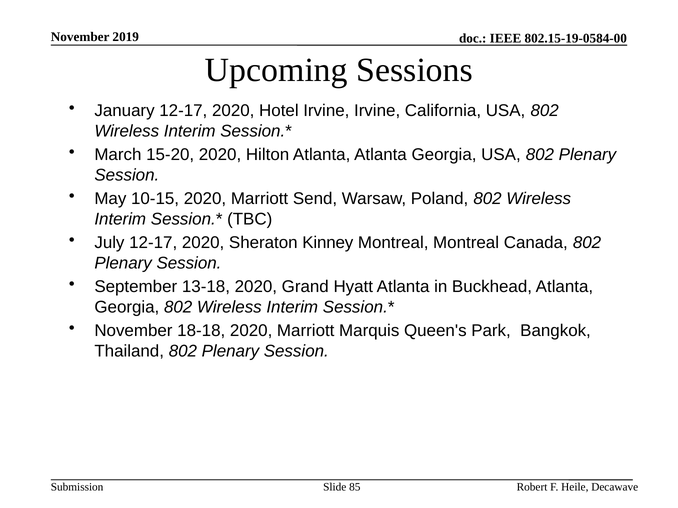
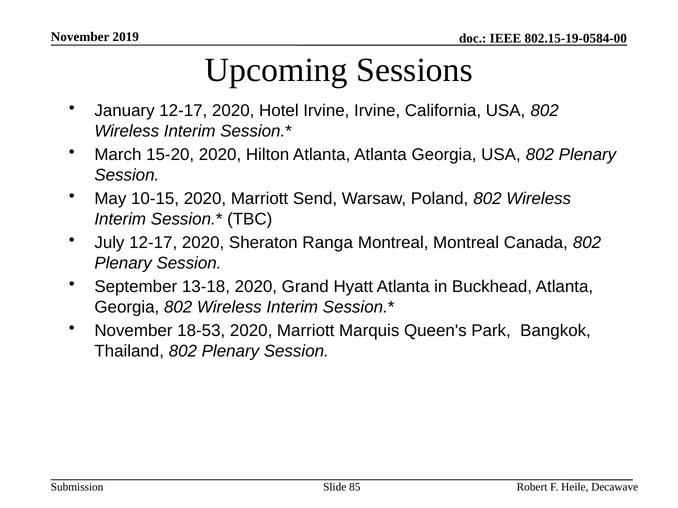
Kinney: Kinney -> Ranga (328, 243)
18-18: 18-18 -> 18-53 (201, 331)
